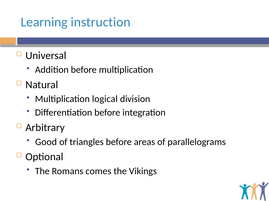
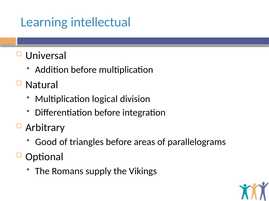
instruction: instruction -> intellectual (101, 22)
comes: comes -> supply (98, 172)
